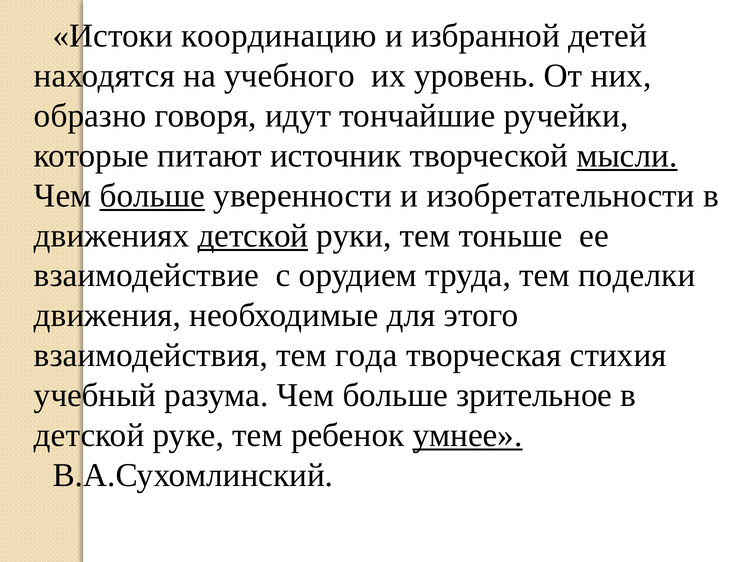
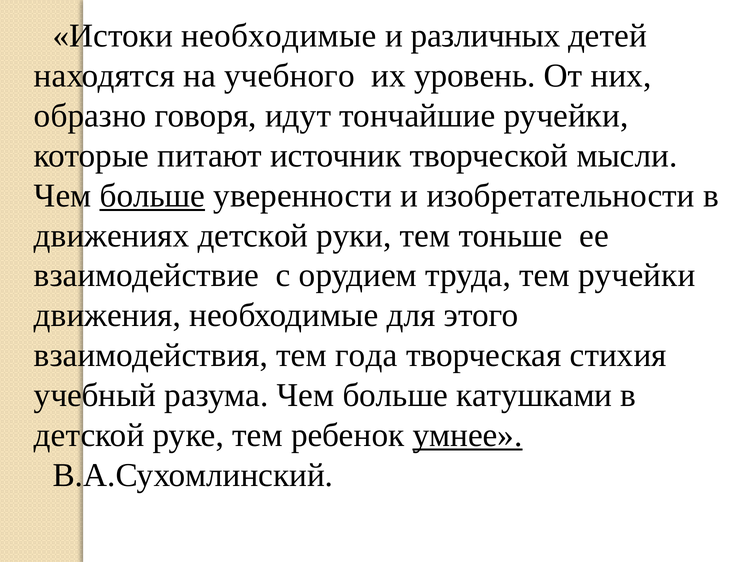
Истоки координацию: координацию -> необходимые (279, 36)
избранной: избранной -> различных (486, 36)
мысли underline: present -> none (627, 156)
детской underline: present -> none (253, 235)
тем поделки: поделки -> ручейки (637, 275)
зрительное: зрительное -> катушками (534, 395)
